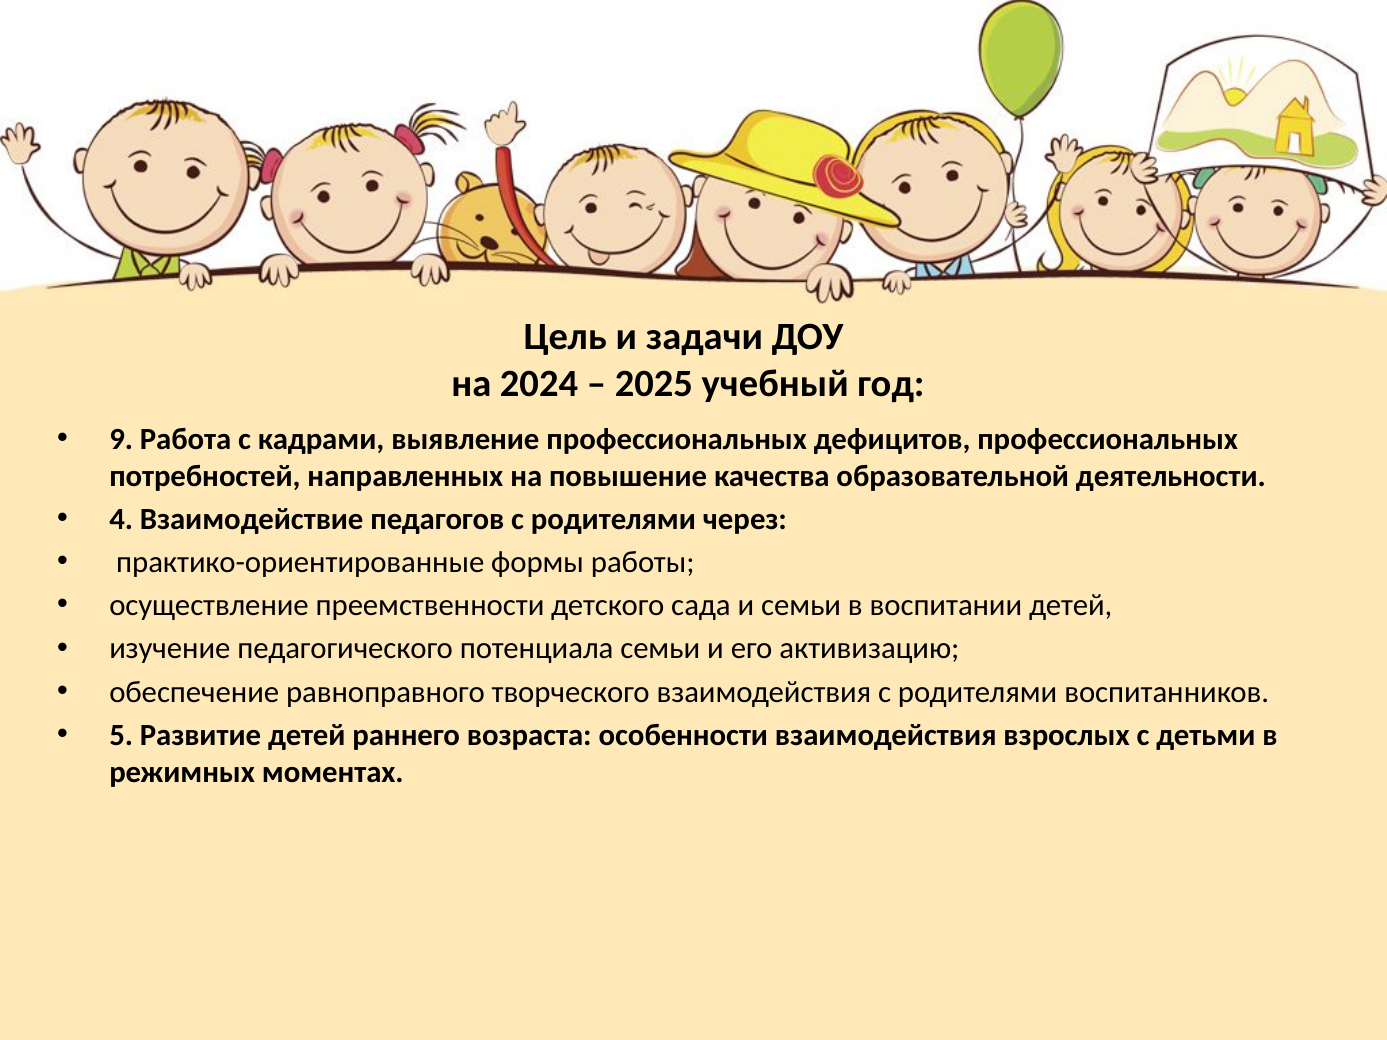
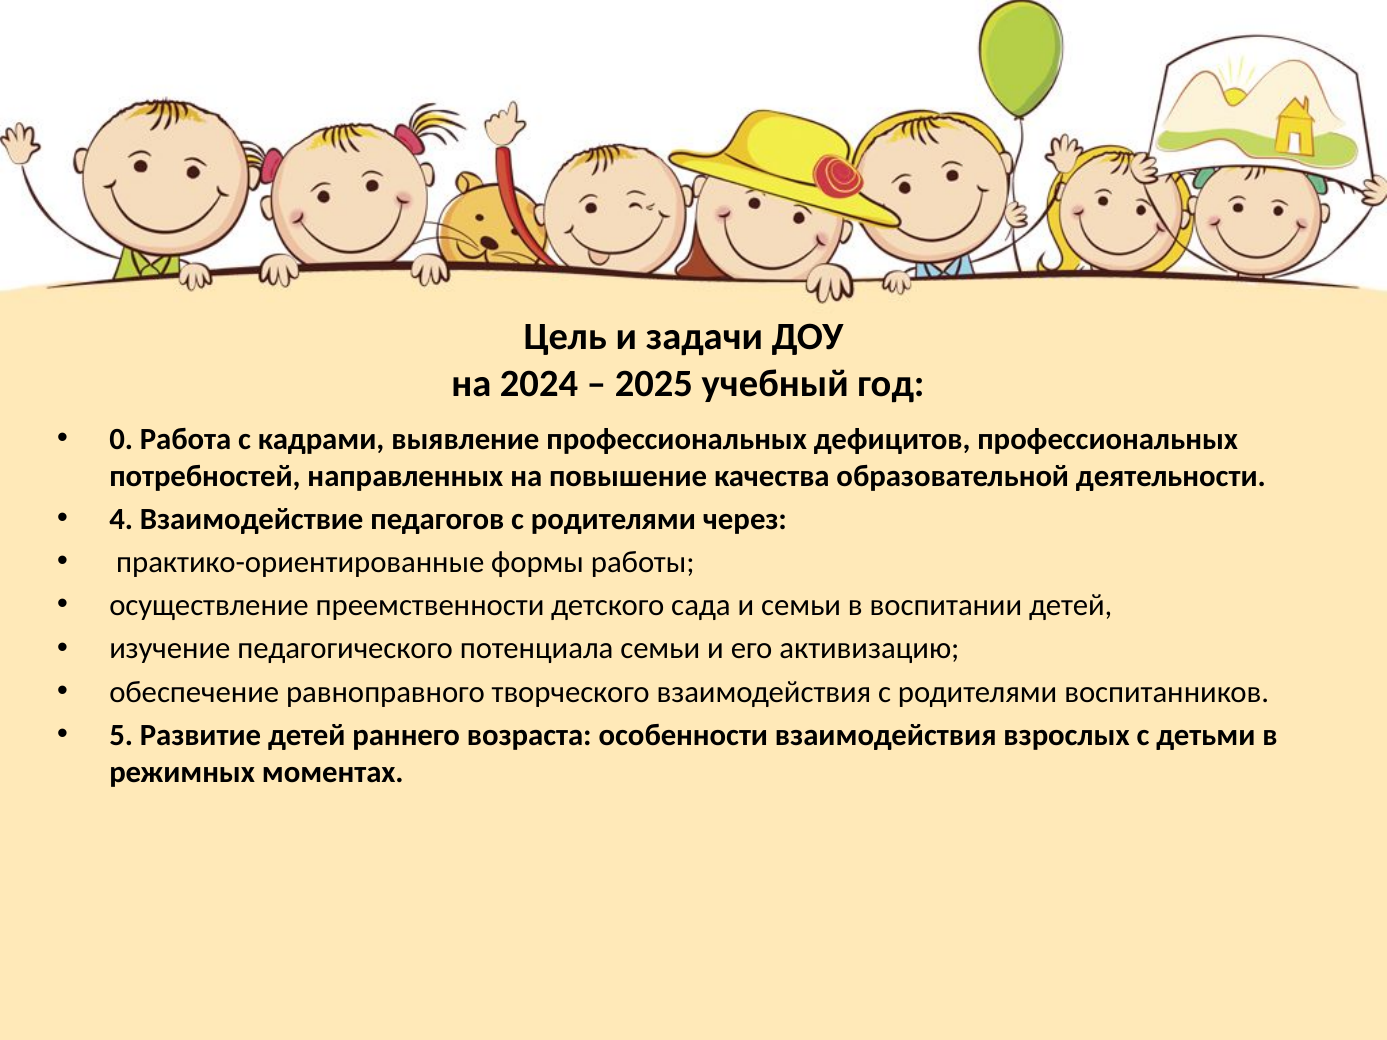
9: 9 -> 0 (121, 439)
